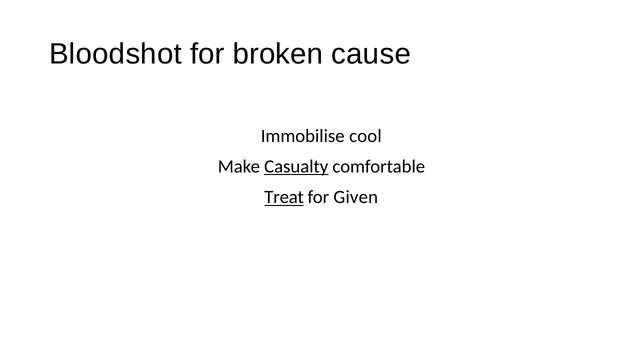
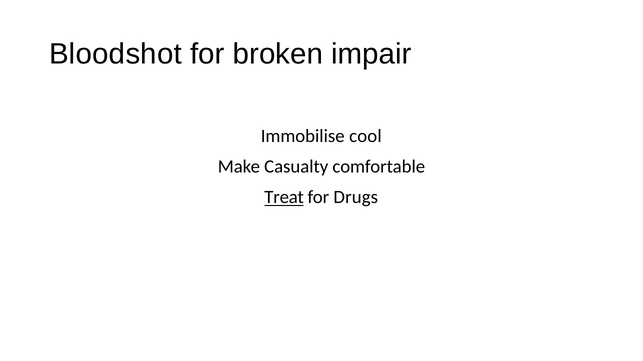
cause: cause -> impair (371, 54)
Casualty underline: present -> none (296, 167)
Given: Given -> Drugs (356, 198)
